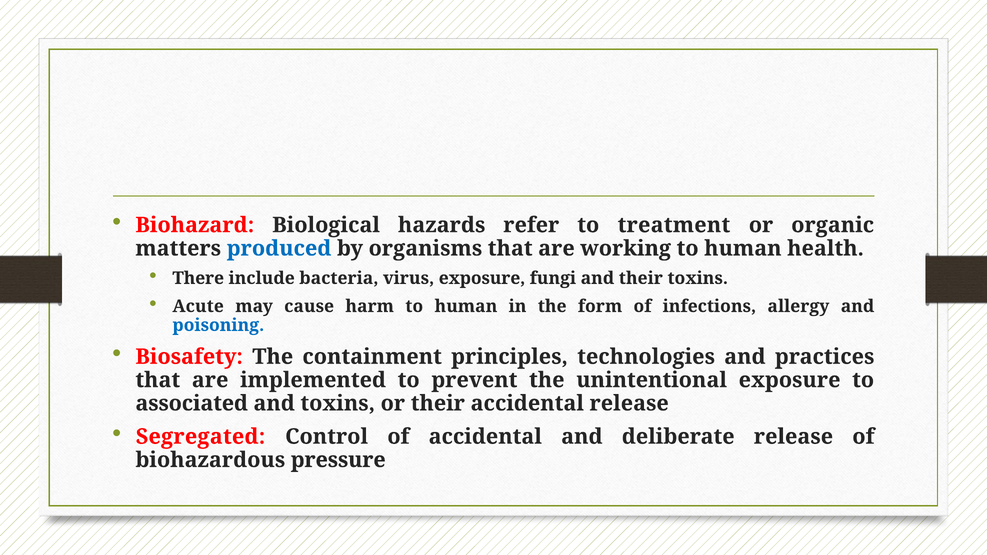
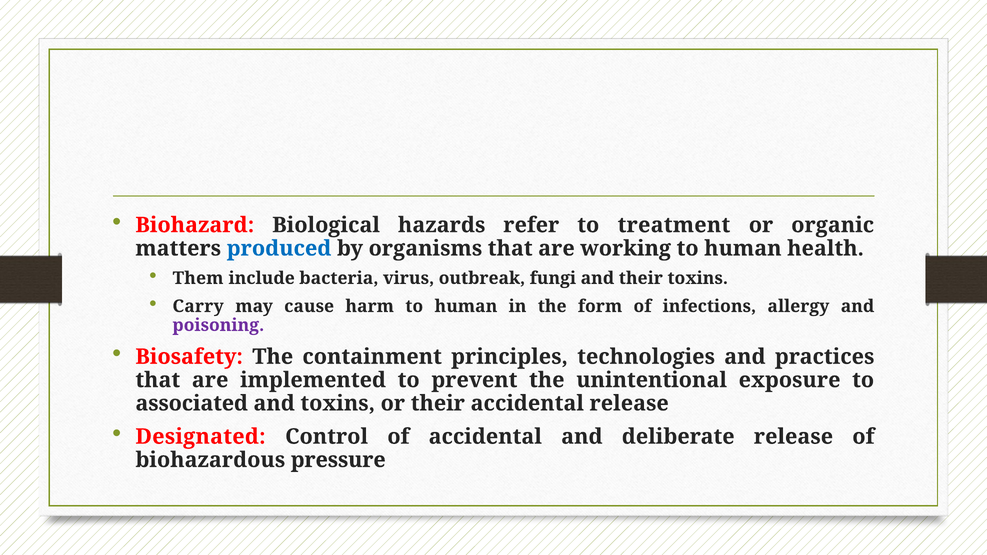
There: There -> Them (198, 278)
virus exposure: exposure -> outbreak (482, 278)
Acute: Acute -> Carry (198, 306)
poisoning colour: blue -> purple (218, 325)
Segregated: Segregated -> Designated (201, 437)
